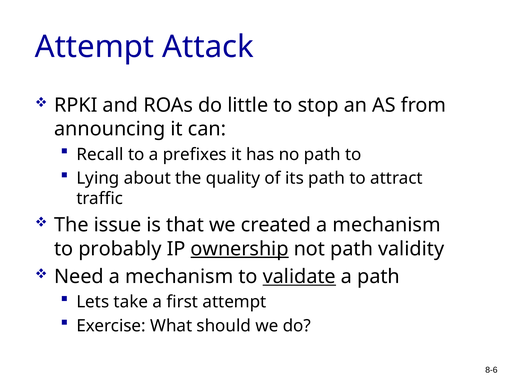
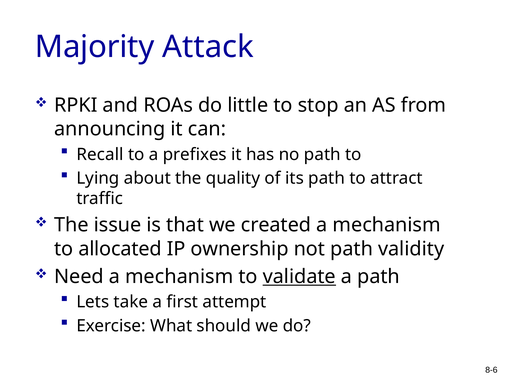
Attempt: Attempt -> Majority (95, 47)
probably: probably -> allocated (120, 249)
ownership underline: present -> none (240, 249)
